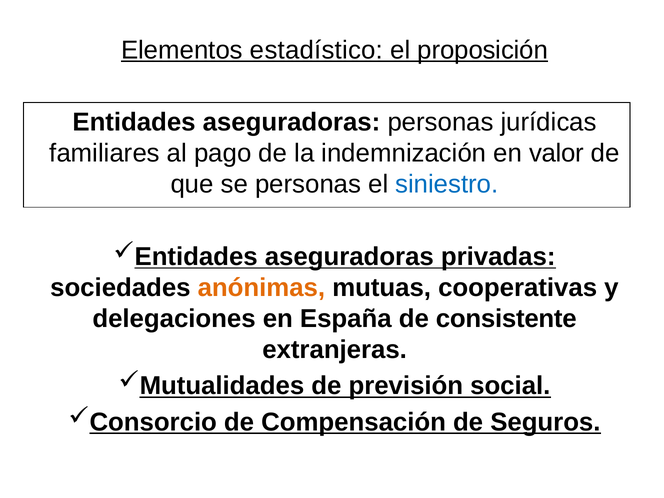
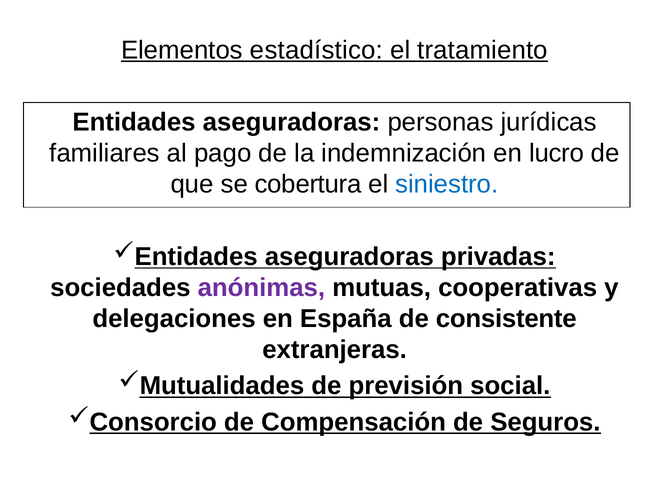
proposición: proposición -> tratamiento (483, 50)
valor: valor -> lucro (557, 153)
se personas: personas -> cobertura (308, 184)
anónimas colour: orange -> purple (261, 288)
